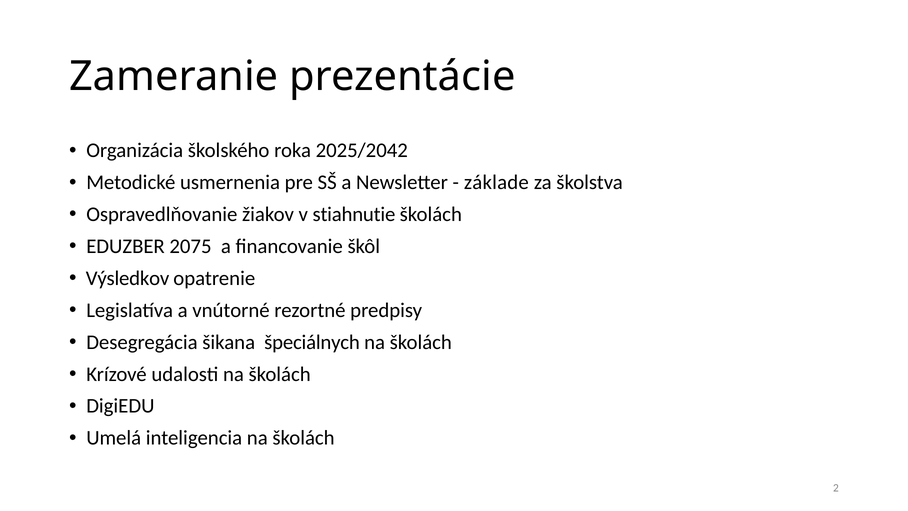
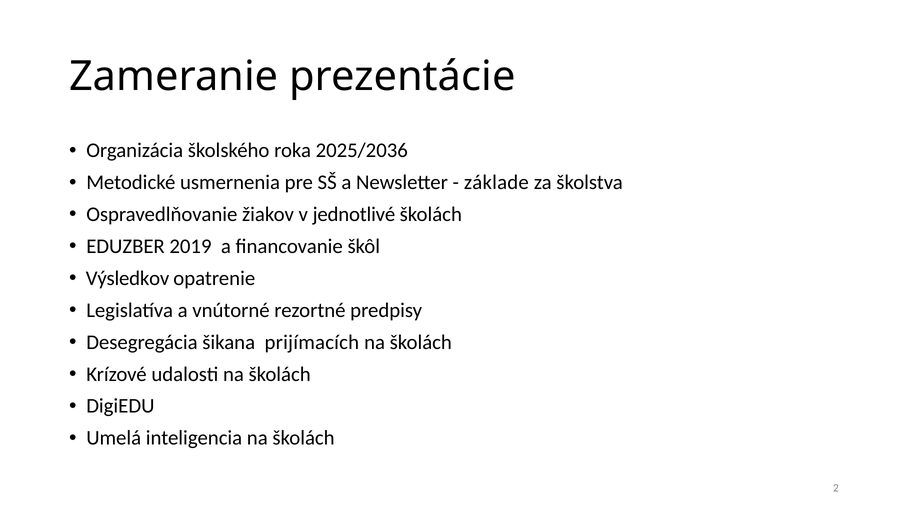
2025/2042: 2025/2042 -> 2025/2036 (362, 150)
stiahnutie: stiahnutie -> jednotlivé (354, 214)
2075: 2075 -> 2019 (191, 246)
špeciálnych: špeciálnych -> prijímacích (312, 342)
